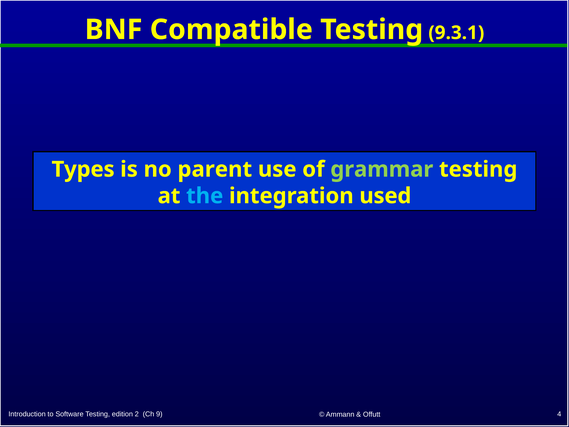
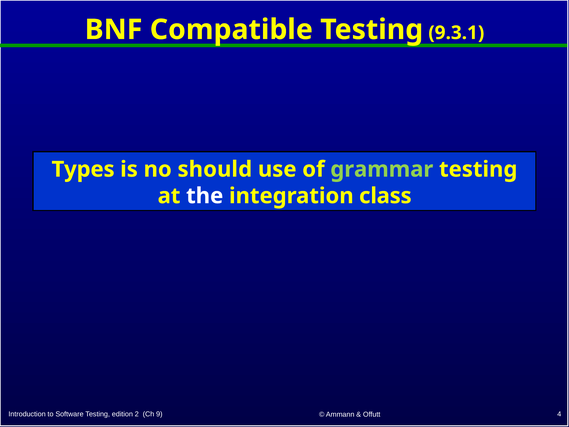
parent: parent -> should (215, 169)
the colour: light blue -> white (205, 196)
used: used -> class (385, 196)
